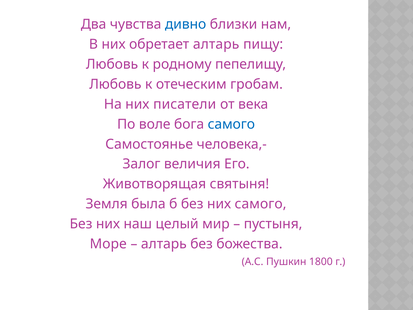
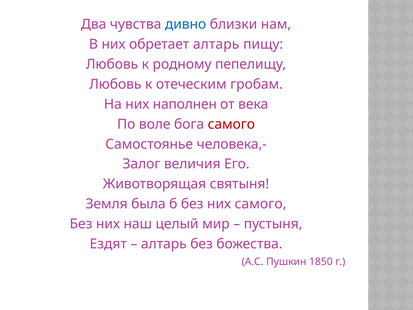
писатели: писатели -> наполнен (185, 104)
самого colour: blue -> red (231, 124)
Море: Море -> Ездят (108, 244)
1800: 1800 -> 1850 (321, 261)
